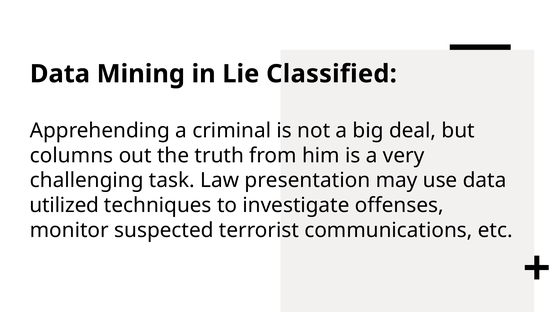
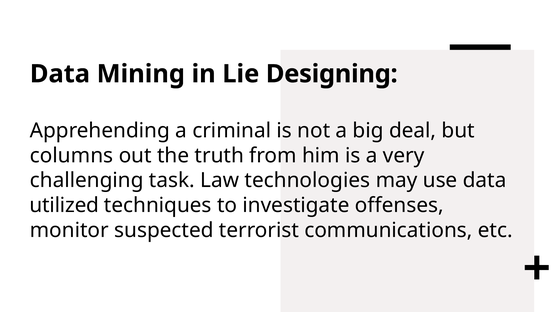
Classified: Classified -> Designing (332, 74)
presentation: presentation -> technologies (307, 181)
